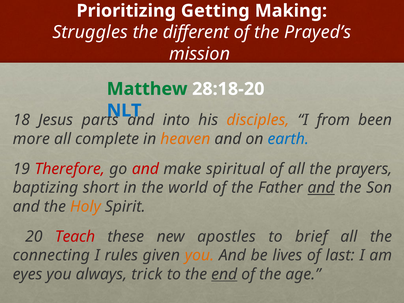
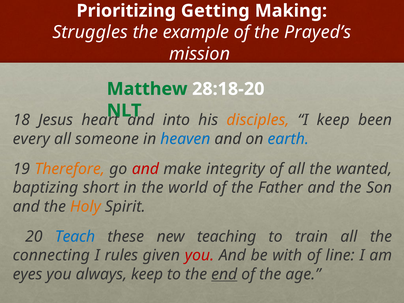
different: different -> example (196, 32)
NLT colour: blue -> green (124, 111)
parts: parts -> heart (100, 120)
I from: from -> keep (333, 120)
more: more -> every (31, 139)
complete: complete -> someone (107, 139)
heaven colour: orange -> blue (185, 139)
Therefore colour: red -> orange (70, 169)
spiritual: spiritual -> integrity (235, 169)
prayers: prayers -> wanted (364, 169)
and underline: present -> none (321, 188)
Teach colour: red -> blue (75, 237)
apostles: apostles -> teaching (227, 237)
brief: brief -> train (311, 237)
you colour: orange -> red (199, 255)
lives: lives -> with (287, 255)
last: last -> line (340, 255)
always trick: trick -> keep (147, 274)
